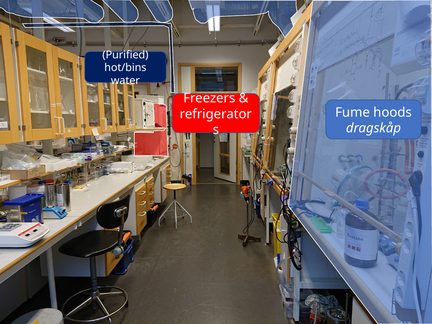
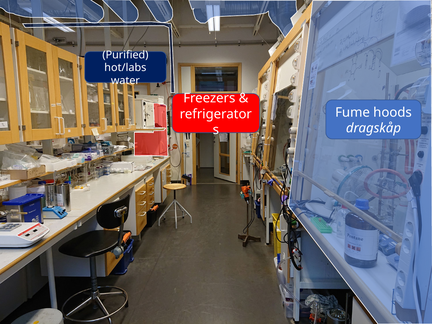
hot/bins: hot/bins -> hot/labs (125, 68)
